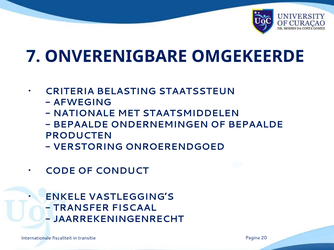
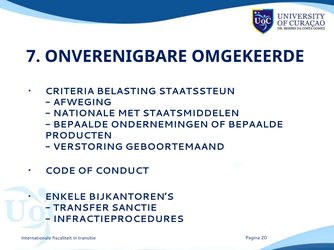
ONROERENDGOED: ONROERENDGOED -> GEBOORTEMAAND (175, 147)
VASTLEGGING’S: VASTLEGGING’S -> BIJKANTOREN’S (131, 197)
FISCAAL: FISCAAL -> SANCTIE (134, 208)
JAARREKENINGENRECHT: JAARREKENINGENRECHT -> INFRACTIEPROCEDURES (118, 219)
